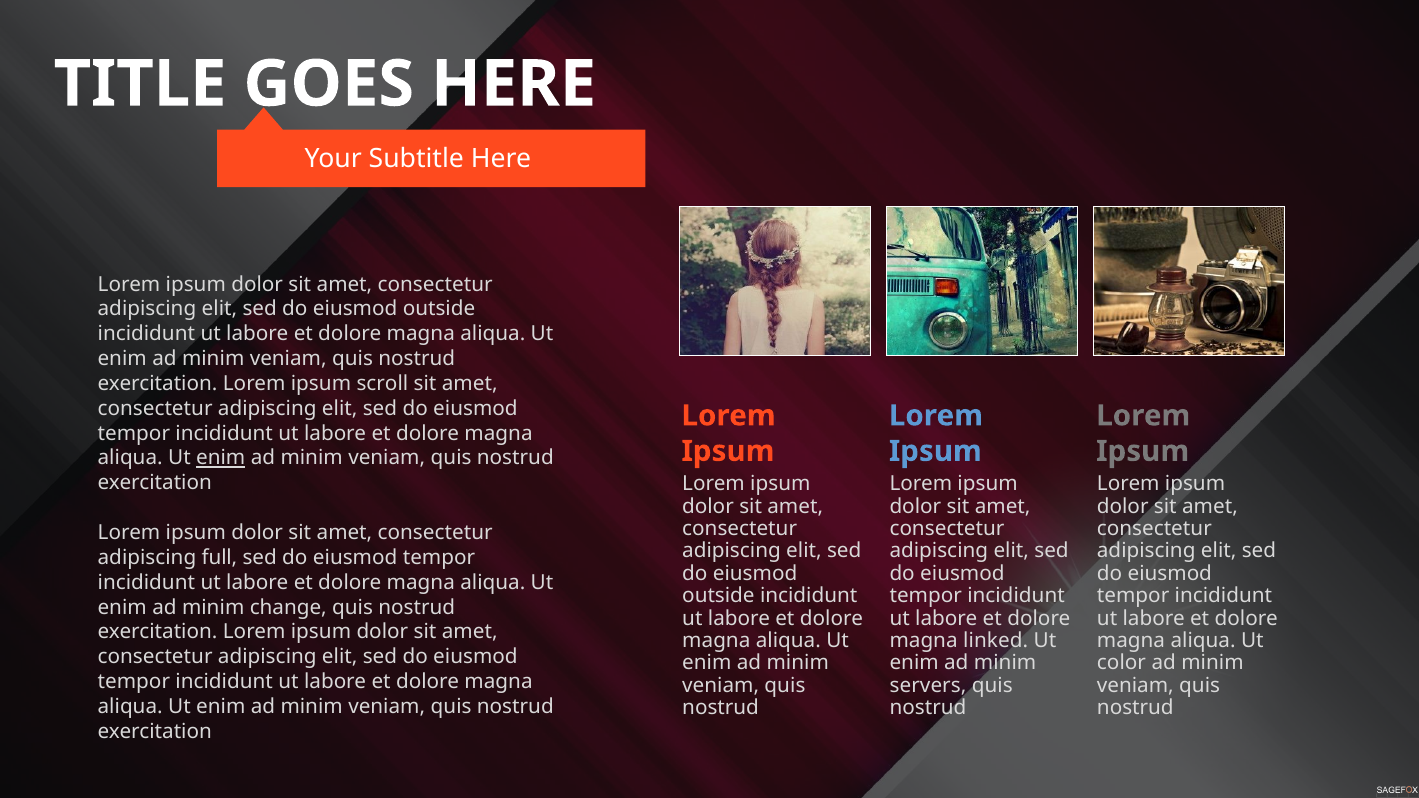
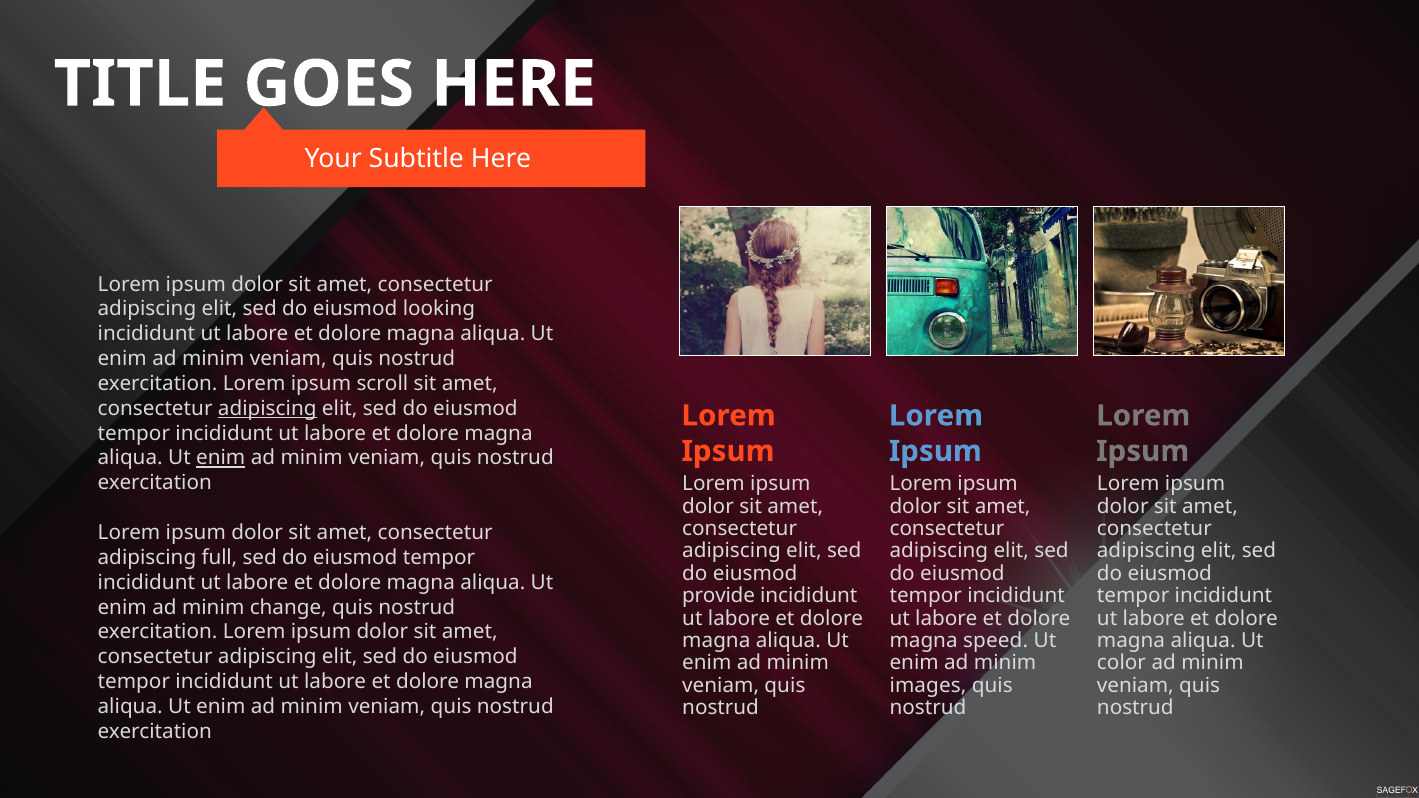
outside: outside -> looking (439, 309)
adipiscing underline: none -> present (267, 409)
outside: outside -> provide (719, 596)
linked: linked -> speed (996, 641)
servers: servers -> images (928, 686)
